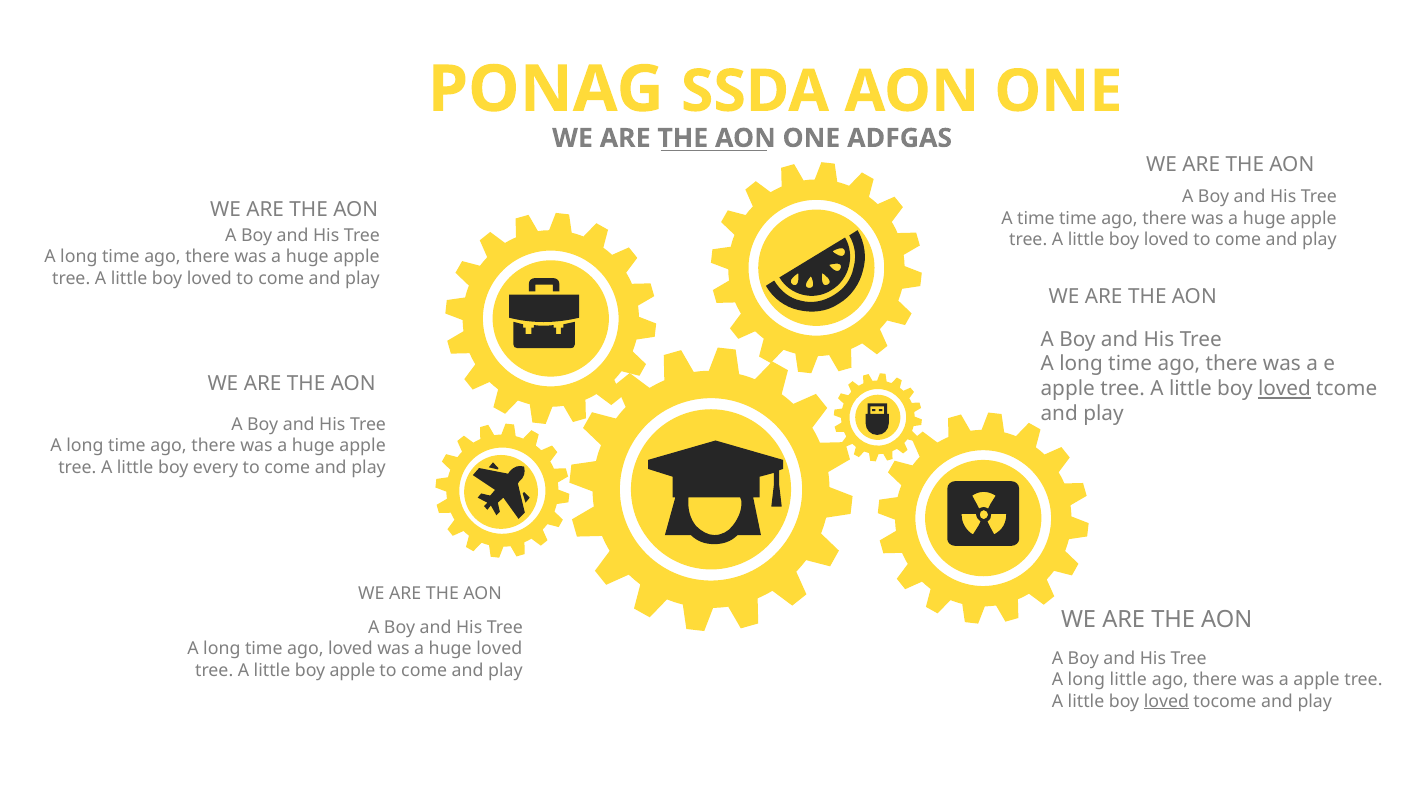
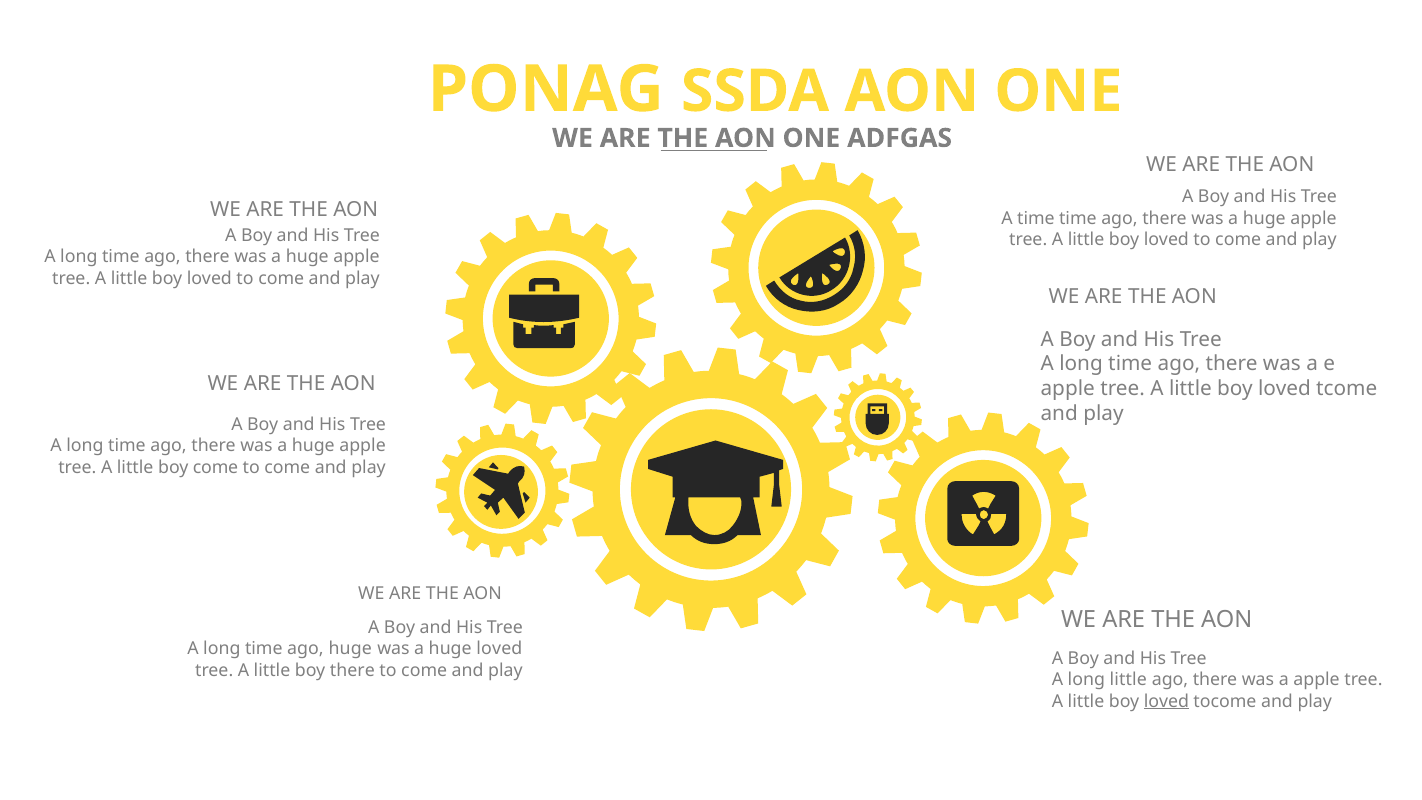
loved underline: present -> none (1285, 389)
boy every: every -> come (216, 467)
ago loved: loved -> huge (350, 649)
boy apple: apple -> there (352, 670)
